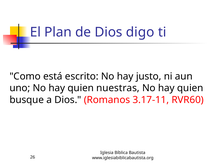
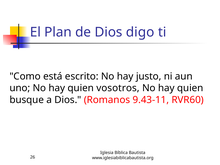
nuestras: nuestras -> vosotros (118, 88)
3.17-11: 3.17-11 -> 9.43-11 (151, 100)
